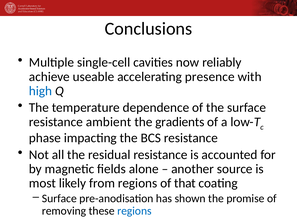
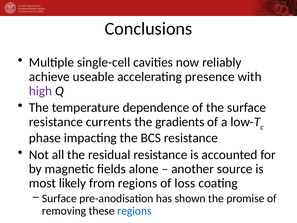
high colour: blue -> purple (41, 91)
ambient: ambient -> currents (109, 122)
that: that -> loss (185, 183)
